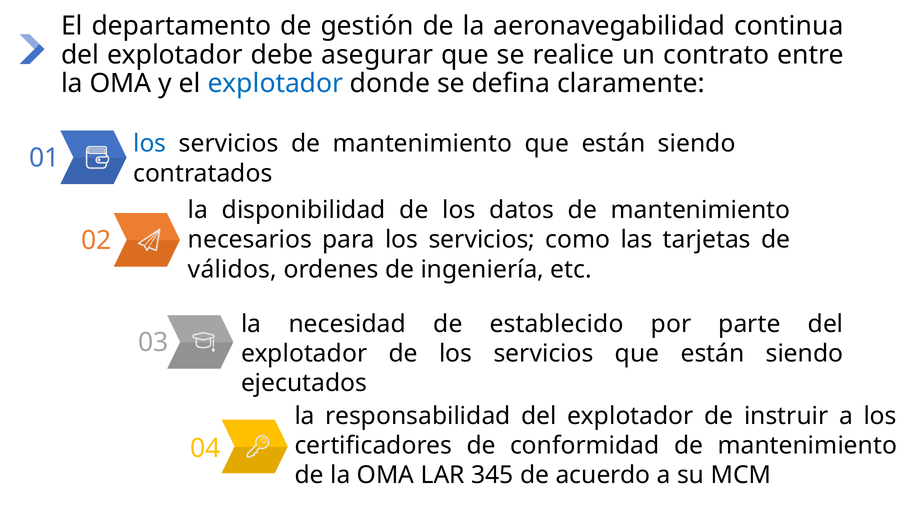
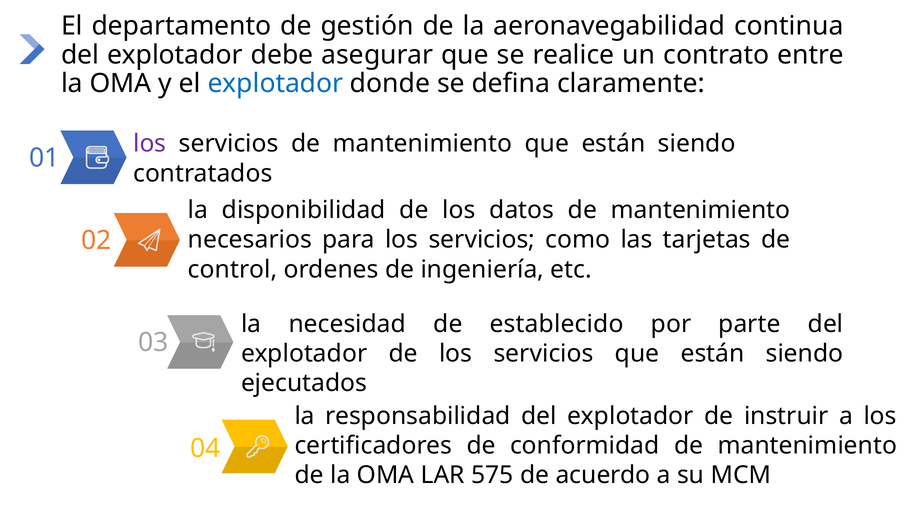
los colour: blue -> purple (150, 144)
válidos: válidos -> control (233, 269)
345: 345 -> 575 (492, 475)
